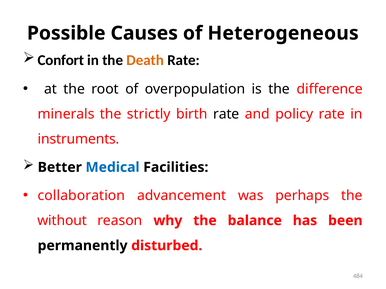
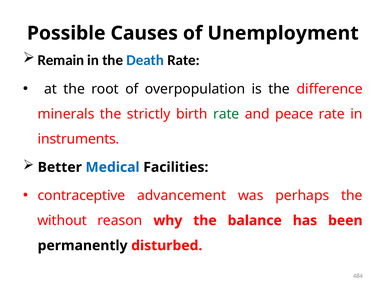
Heterogeneous: Heterogeneous -> Unemployment (283, 33)
Confort: Confort -> Remain (61, 60)
Death colour: orange -> blue (145, 60)
rate colour: black -> green (226, 114)
policy: policy -> peace (294, 114)
collaboration: collaboration -> contraceptive (81, 196)
